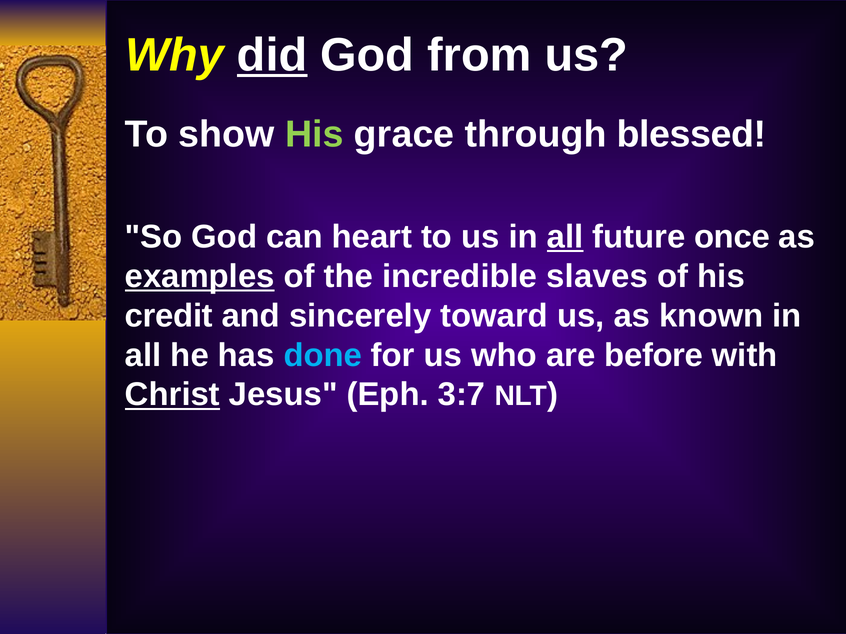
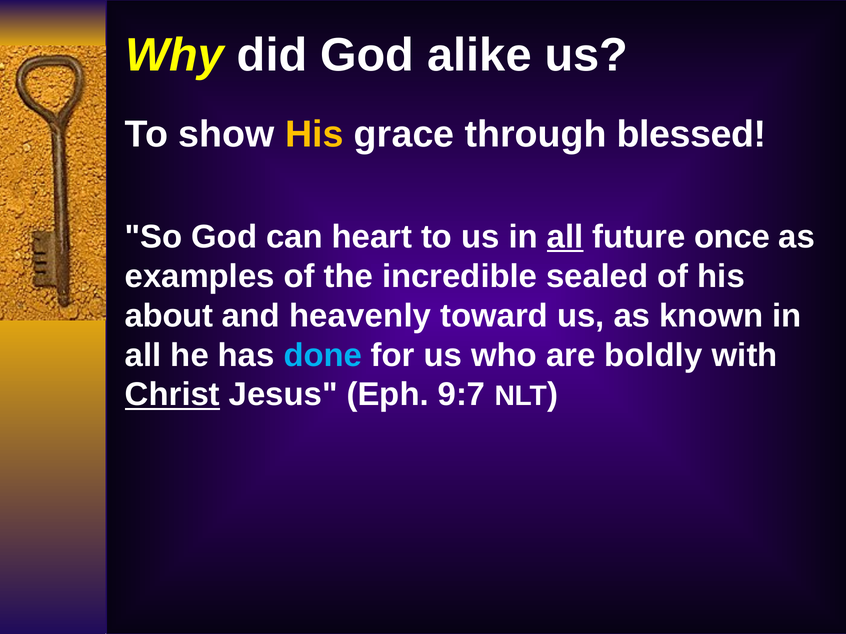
did underline: present -> none (272, 55)
from: from -> alike (479, 55)
His colour: light green -> yellow (314, 135)
examples underline: present -> none (200, 276)
slaves: slaves -> sealed (597, 276)
credit: credit -> about (169, 316)
sincerely: sincerely -> heavenly (360, 316)
before: before -> boldly (654, 355)
3:7: 3:7 -> 9:7 (461, 395)
